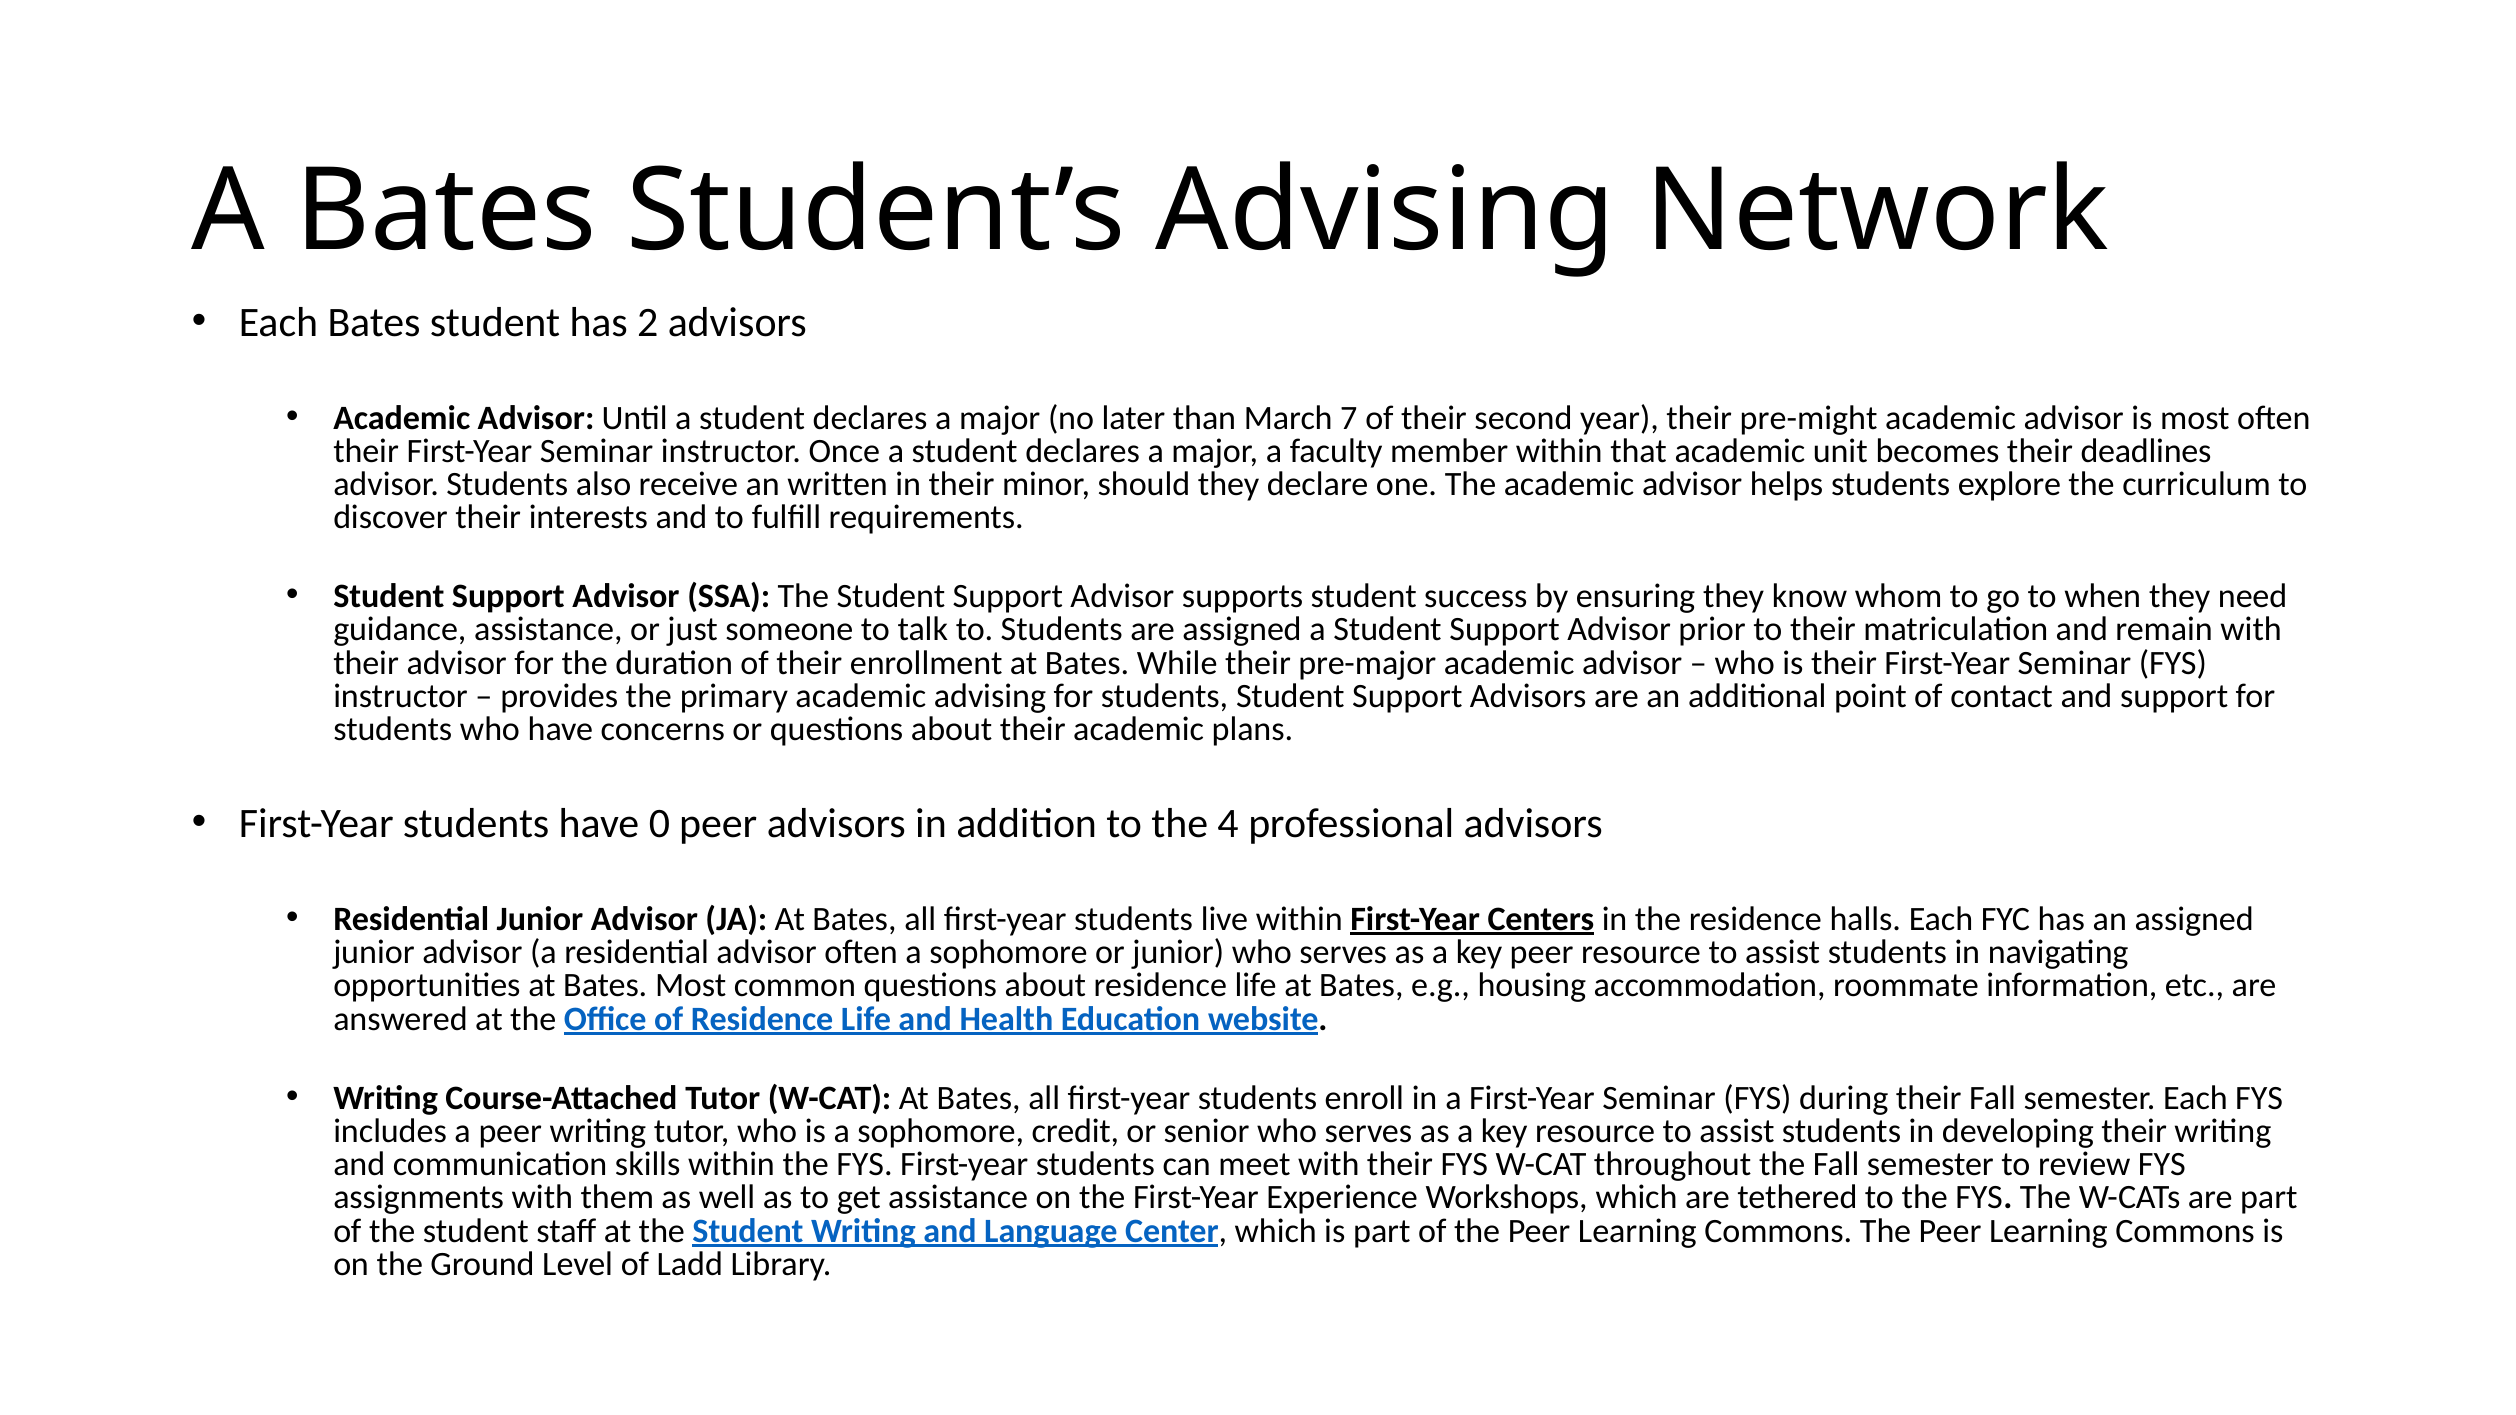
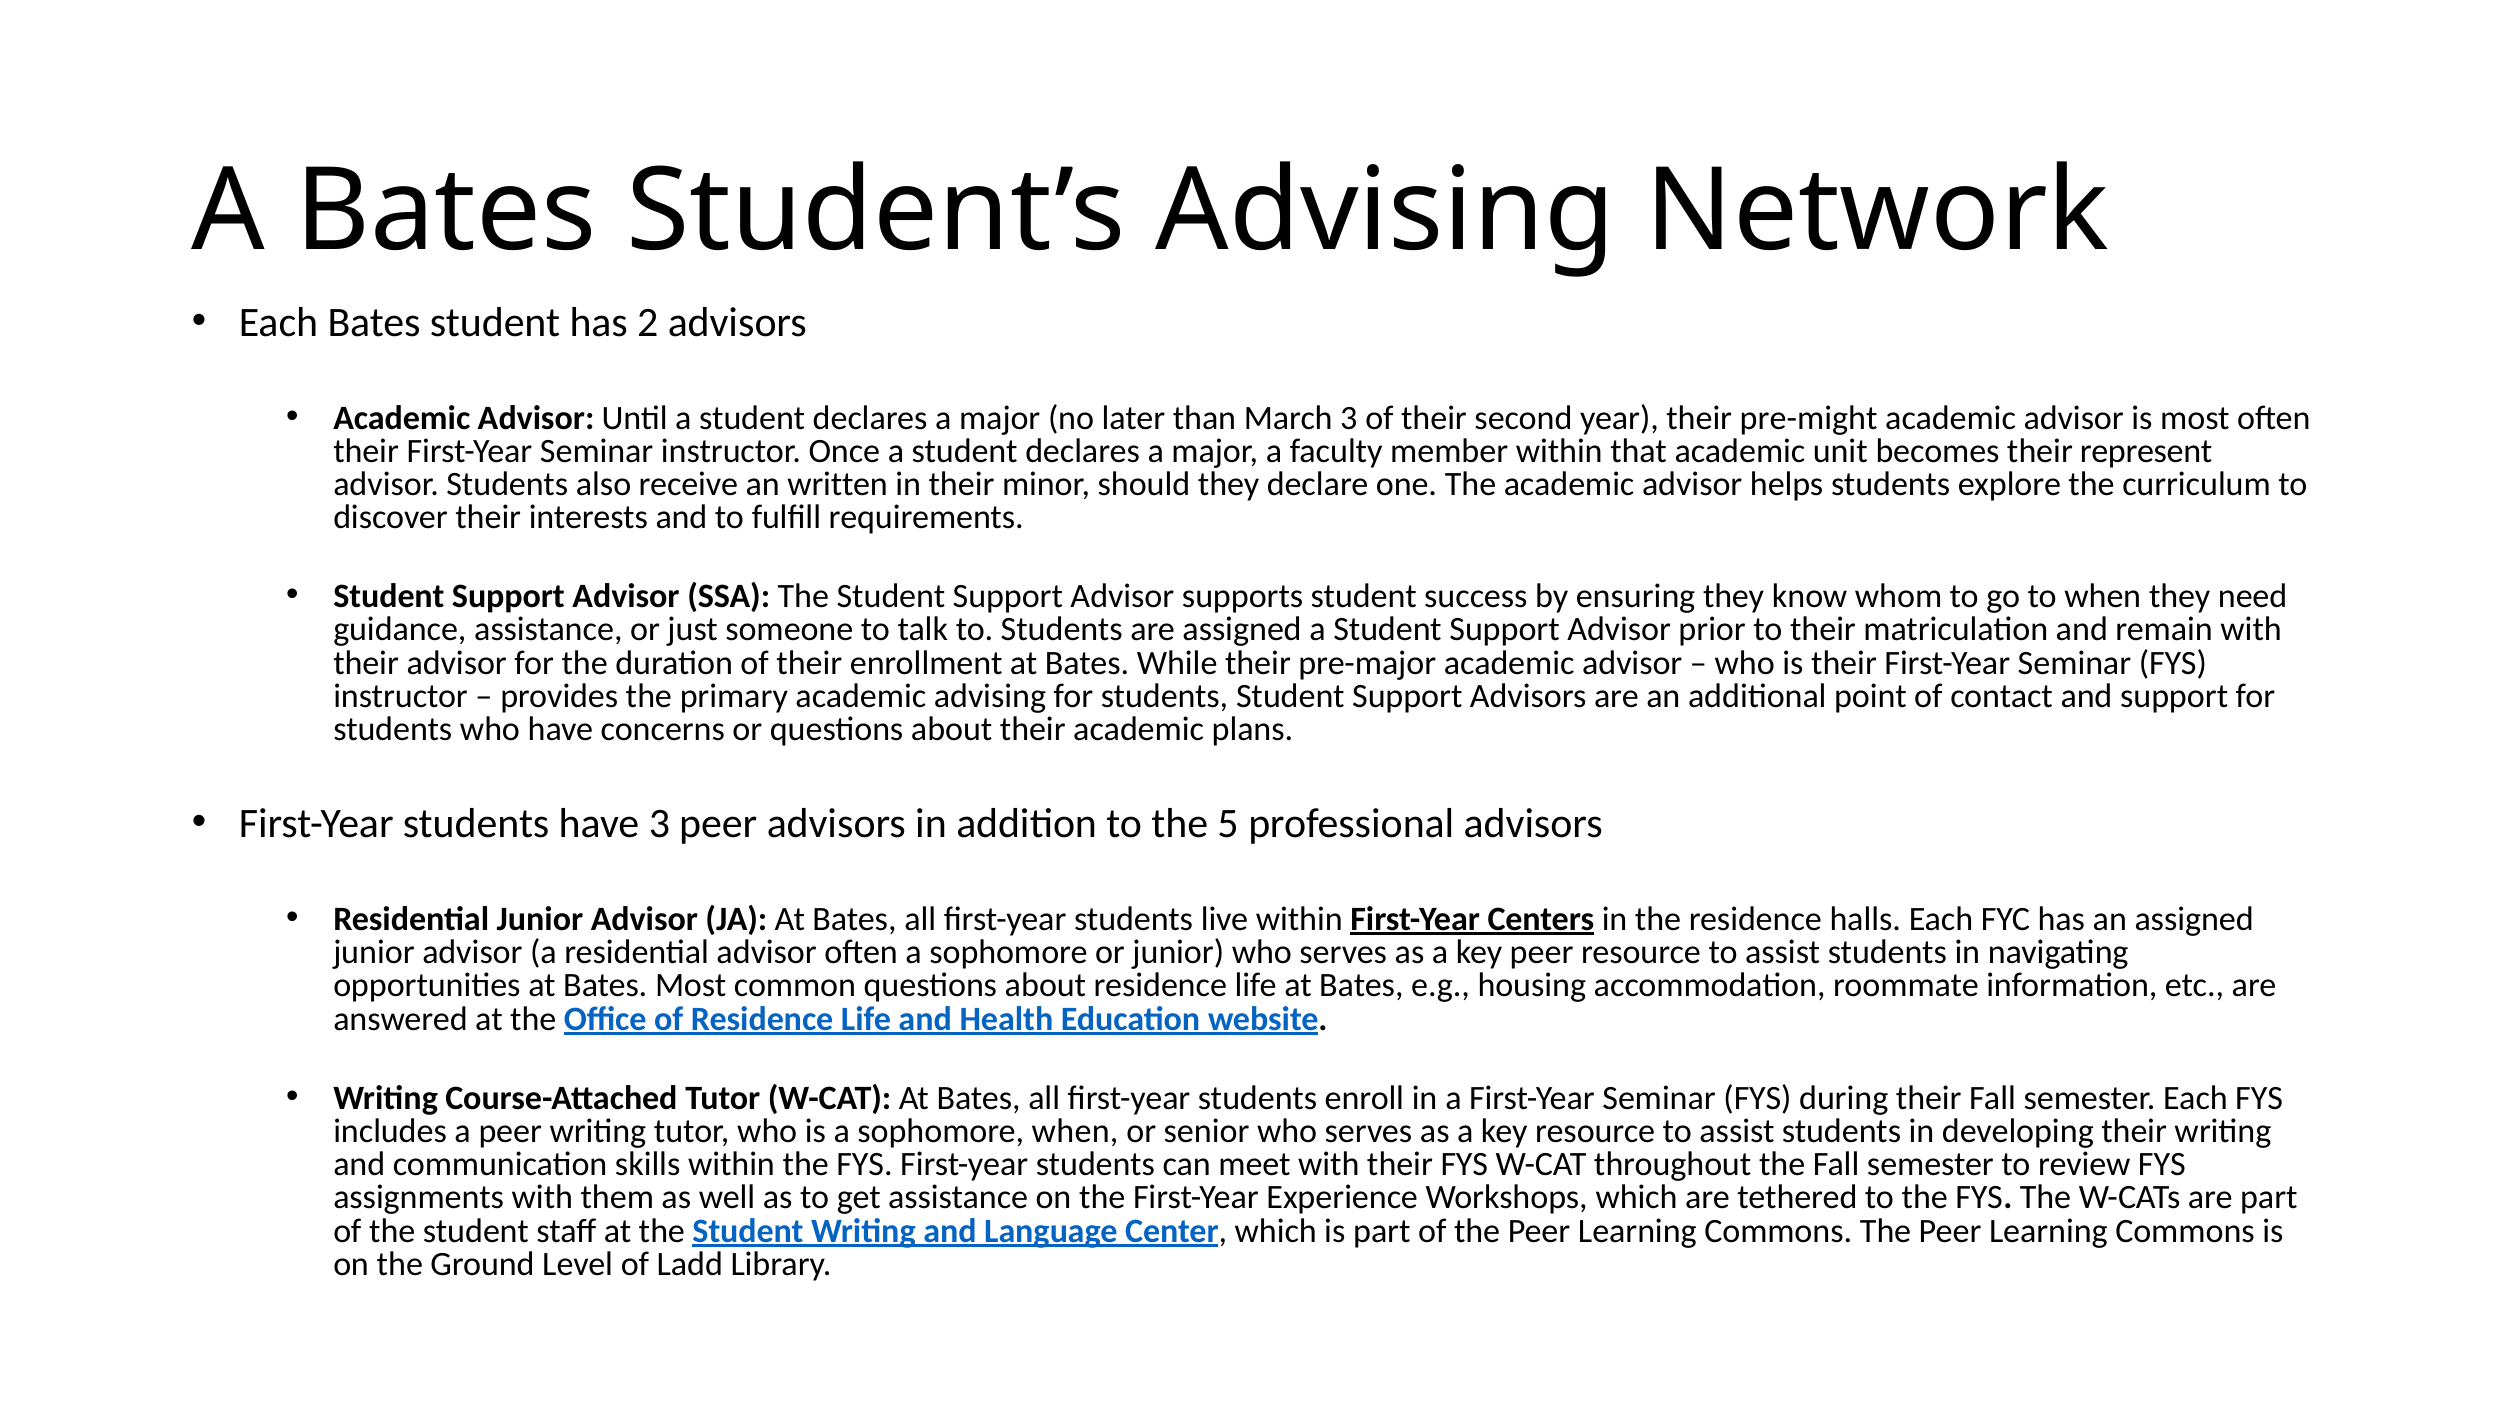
March 7: 7 -> 3 (1349, 418)
deadlines: deadlines -> represent (2146, 451)
have 0: 0 -> 3 (659, 824)
4: 4 -> 5 (1228, 824)
sophomore credit: credit -> when (1075, 1131)
